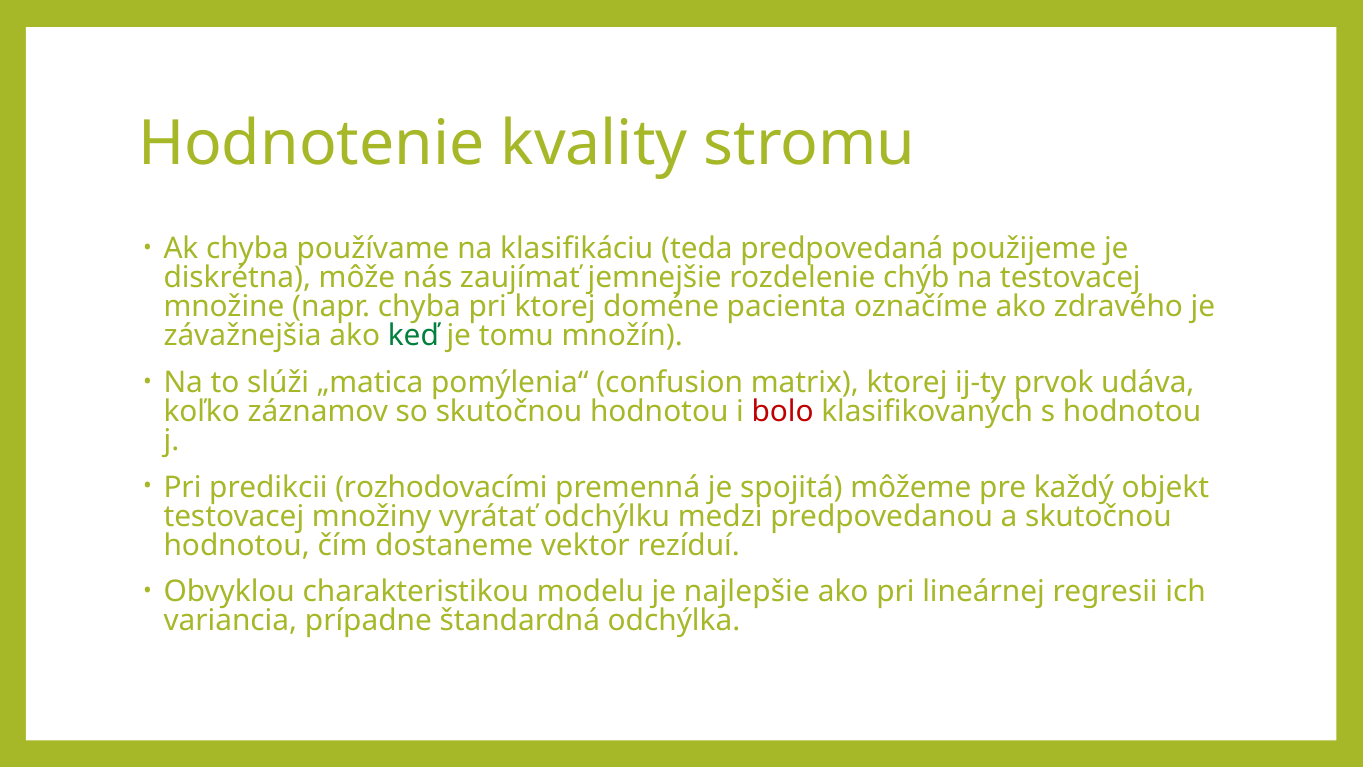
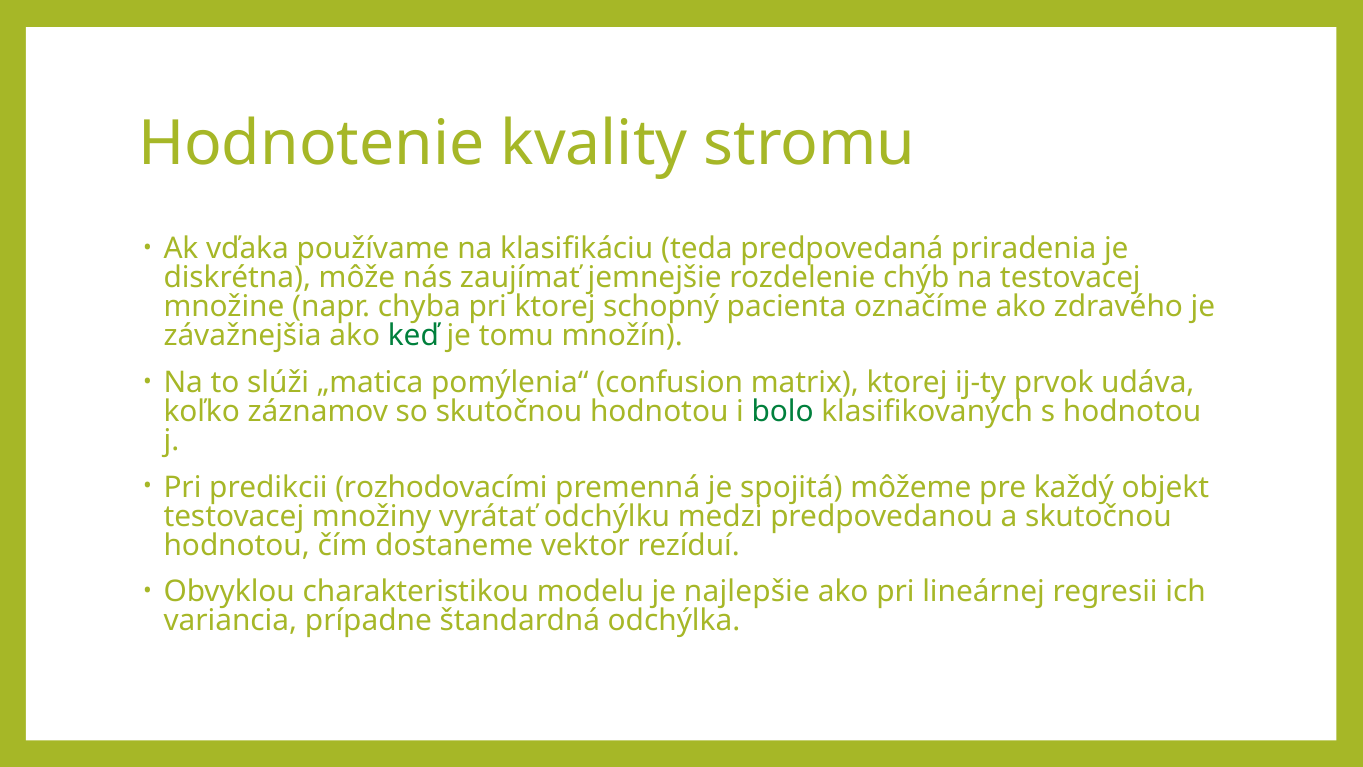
Ak chyba: chyba -> vďaka (247, 248)
použijeme: použijeme -> priradenia (1024, 248)
doméne: doméne -> schopný (661, 306)
bolo colour: red -> green (783, 411)
